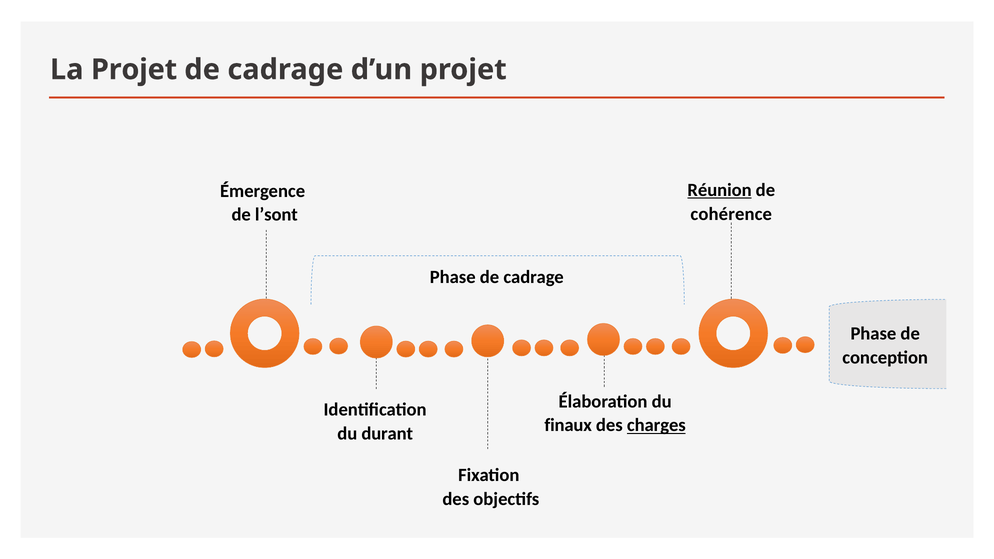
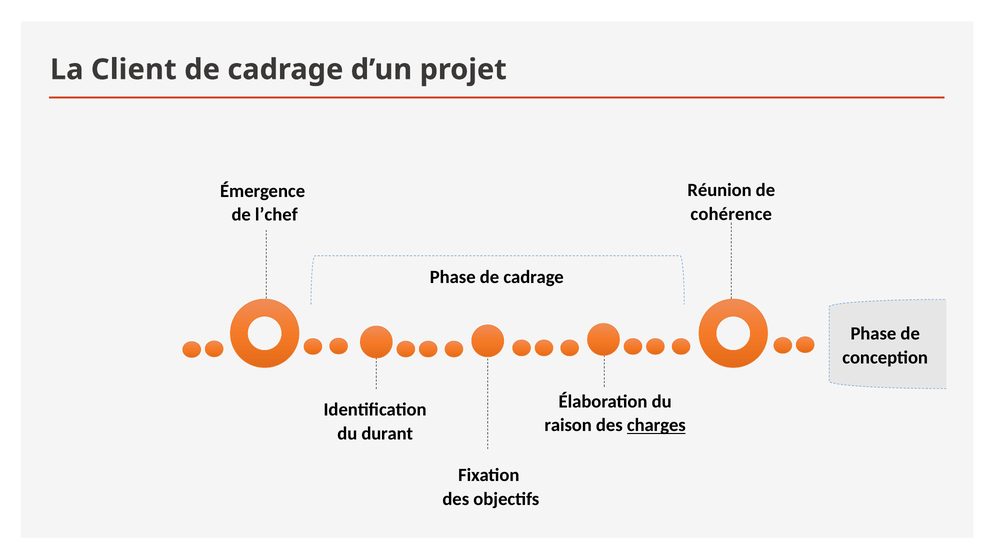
La Projet: Projet -> Client (134, 70)
Réunion underline: present -> none (720, 190)
l’sont: l’sont -> l’chef (276, 215)
finaux: finaux -> raison (568, 425)
